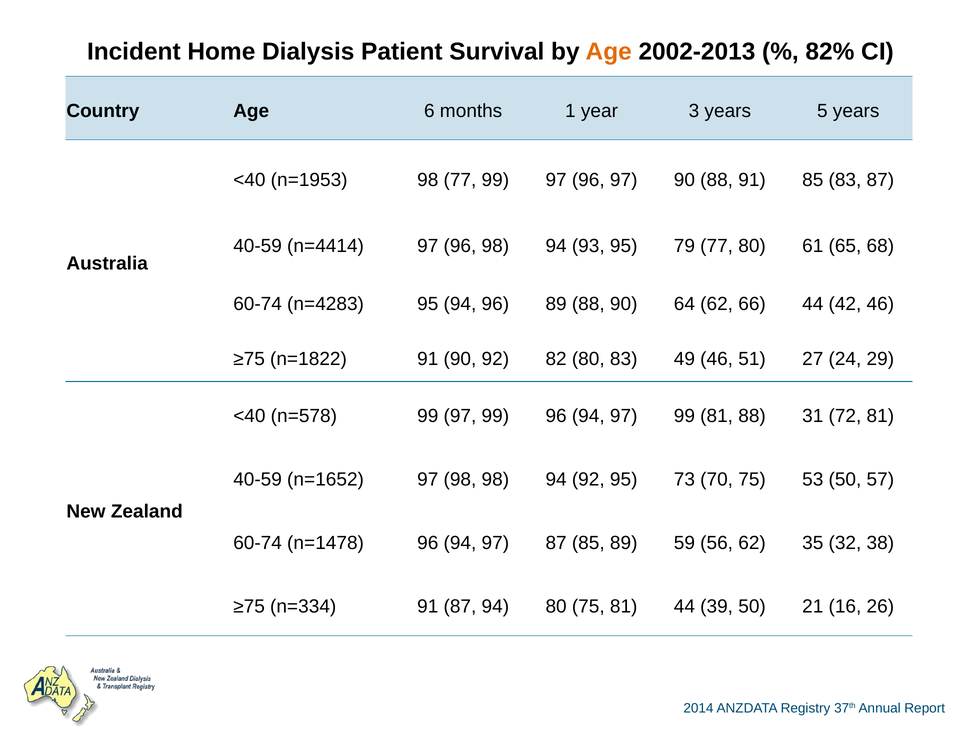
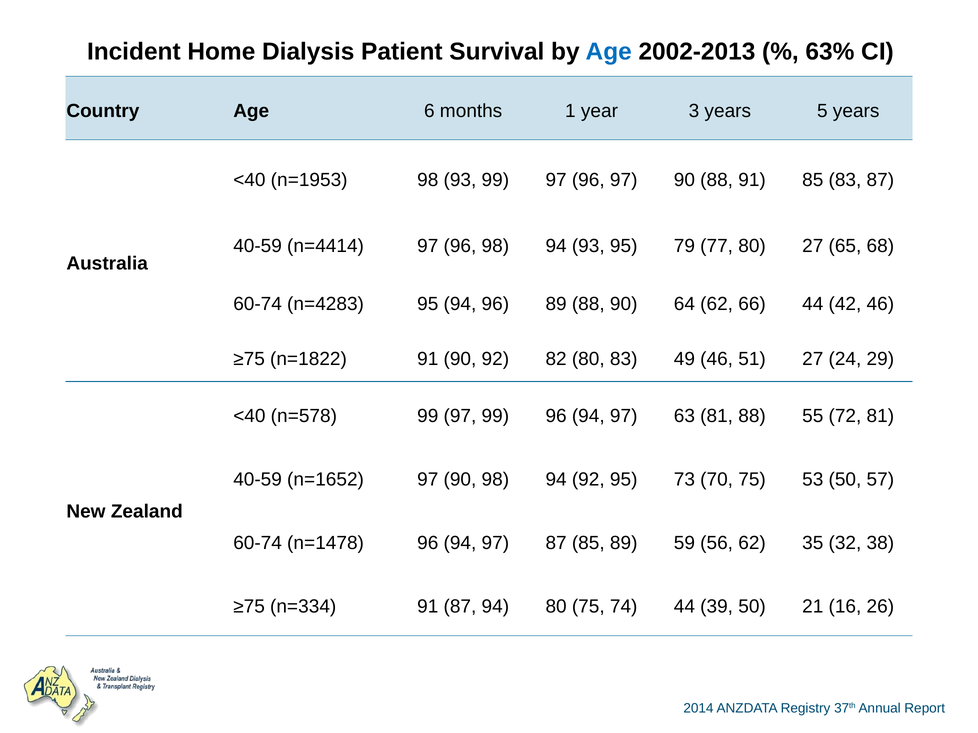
Age colour: orange -> blue (609, 52)
82%: 82% -> 63% (830, 52)
98 77: 77 -> 93 (460, 180)
80 61: 61 -> 27 (813, 246)
94 97 99: 99 -> 63 (684, 416)
31: 31 -> 55 (813, 416)
n=1652 97 98: 98 -> 90 (460, 480)
75 81: 81 -> 74 (624, 607)
